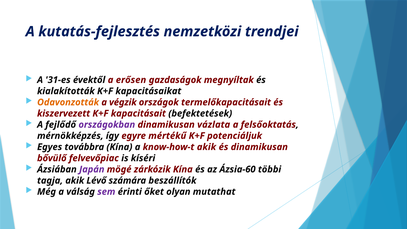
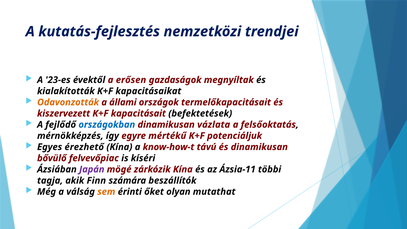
31-es: 31-es -> 23-es (58, 80)
végzik: végzik -> állami (123, 102)
országokban colour: purple -> blue (107, 125)
továbbra: továbbra -> érezhető (84, 147)
know-how-t akik: akik -> távú (207, 147)
Ázsia-60: Ázsia-60 -> Ázsia-11 (238, 169)
Lévő: Lévő -> Finn (96, 180)
sem colour: purple -> orange (106, 192)
